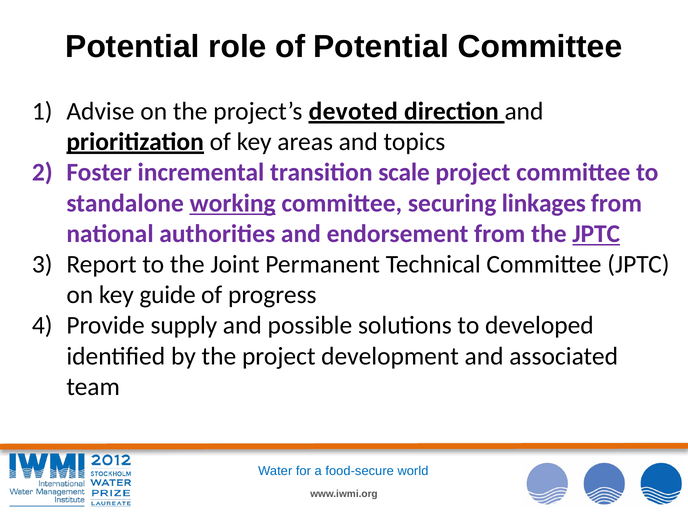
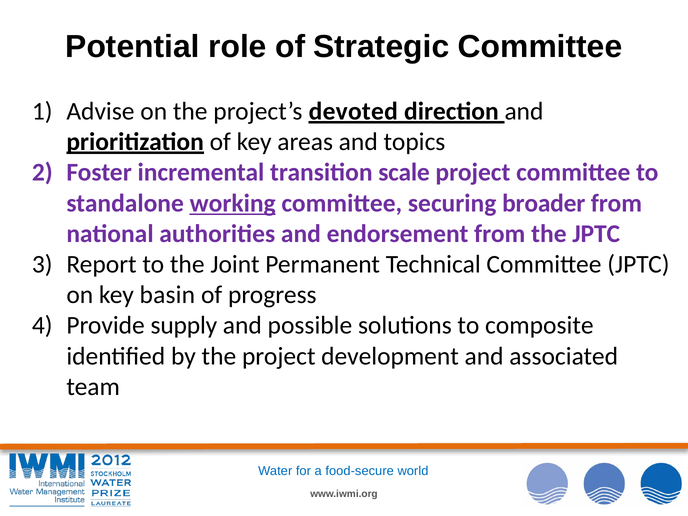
of Potential: Potential -> Strategic (381, 47)
linkages: linkages -> broader (544, 203)
JPTC underline: present -> none (596, 234)
guide: guide -> basin (167, 295)
developed: developed -> composite (539, 326)
